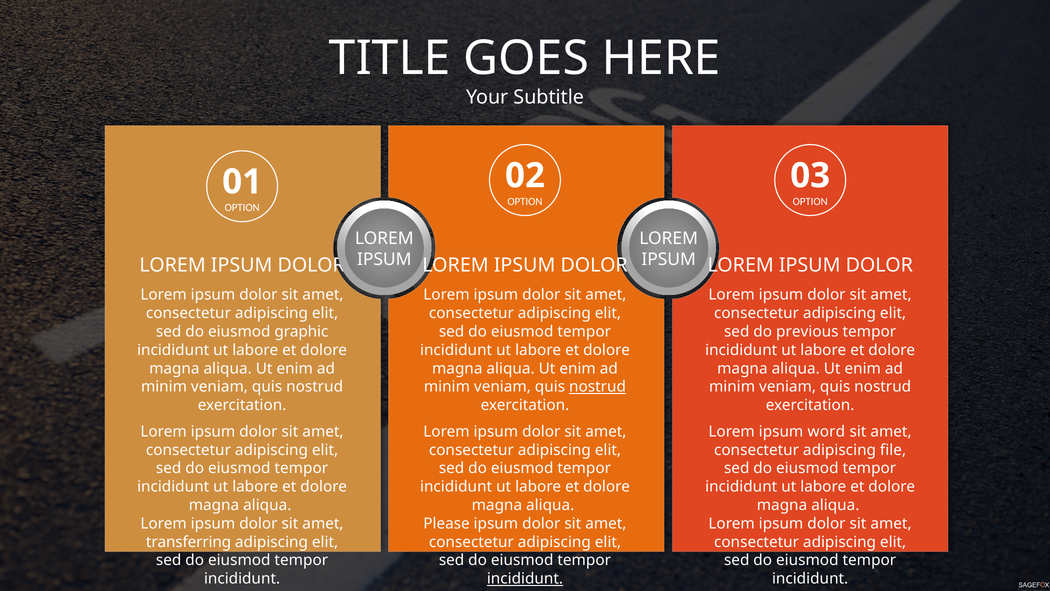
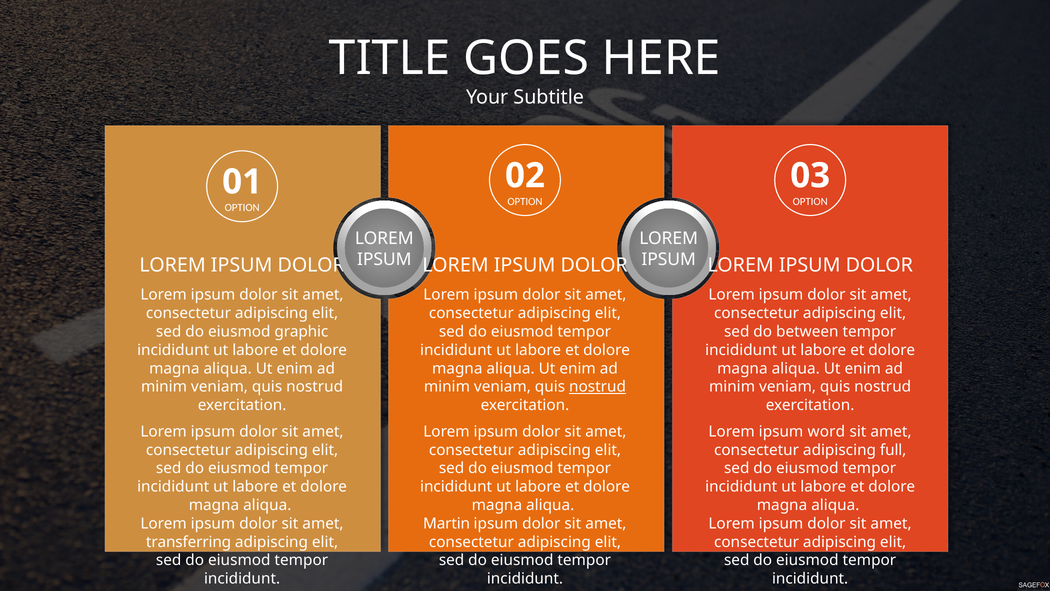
previous: previous -> between (807, 331)
file: file -> full (893, 450)
Please: Please -> Martin (447, 523)
incididunt underline: present -> none (525, 578)
